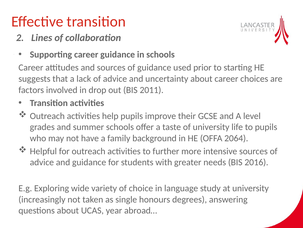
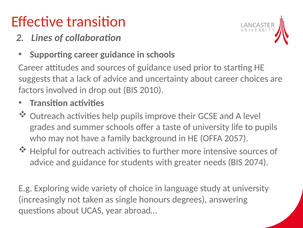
2011: 2011 -> 2010 (152, 90)
2064: 2064 -> 2057 (236, 138)
2016: 2016 -> 2074 (256, 162)
